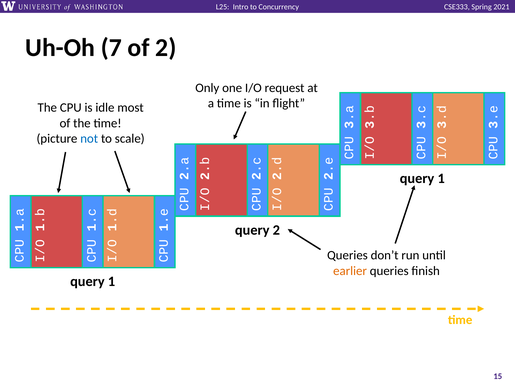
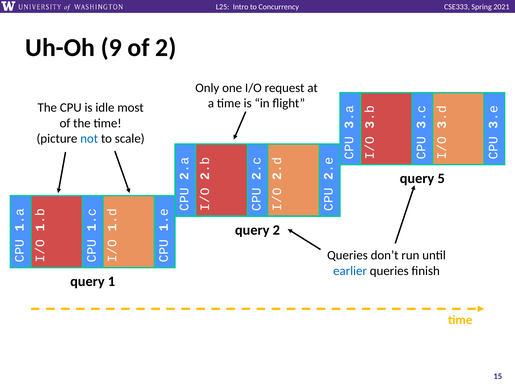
7: 7 -> 9 (111, 48)
1: 1 -> 5 (441, 179)
earlier colour: orange -> blue (350, 271)
